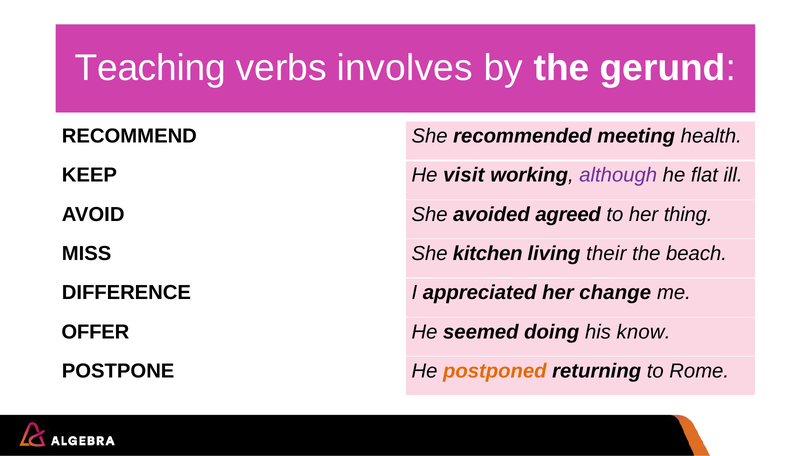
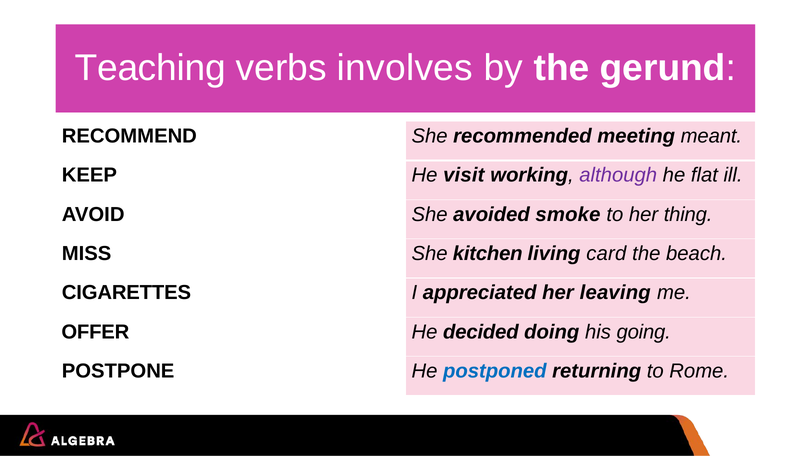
health: health -> meant (711, 136)
agreed: agreed -> smoke (568, 214)
their: their -> card (606, 254)
DIFFERENCE: DIFFERENCE -> CIGARETTES (126, 293)
change: change -> leaving (615, 293)
seemed: seemed -> decided (481, 332)
know: know -> going (644, 332)
postponed colour: orange -> blue (495, 371)
